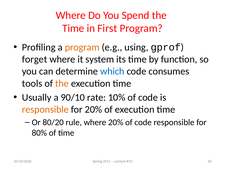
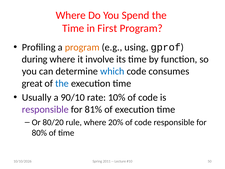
forget: forget -> during (35, 59)
system: system -> involve (100, 59)
tools: tools -> great (32, 83)
the colour: orange -> blue (62, 83)
responsible colour: orange -> purple (45, 109)
for 20%: 20% -> 81% (93, 109)
